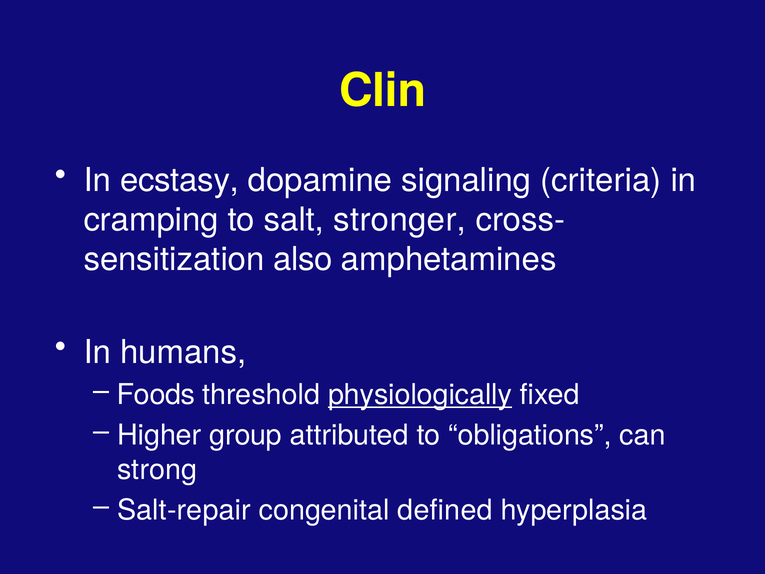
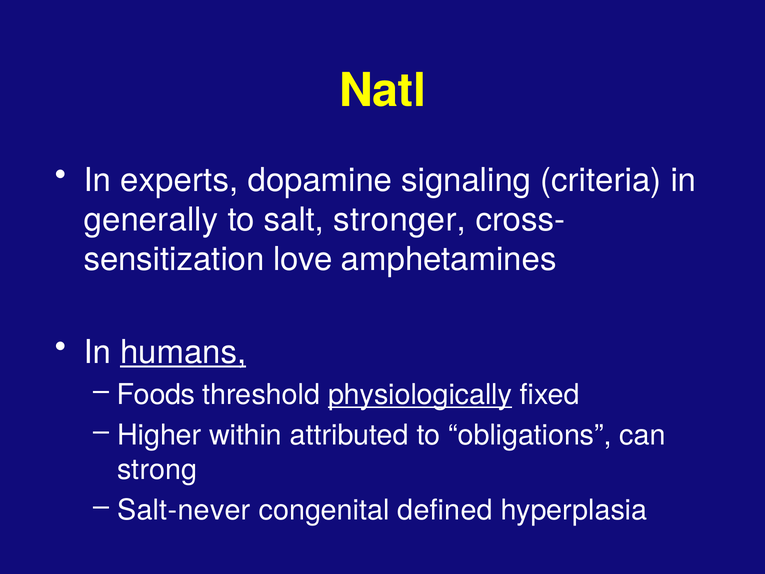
Clin: Clin -> Natl (383, 91)
ecstasy: ecstasy -> experts (179, 180)
cramping: cramping -> generally (151, 220)
also: also -> love (303, 259)
humans underline: none -> present (183, 352)
group: group -> within (246, 435)
Salt-repair: Salt-repair -> Salt-never (184, 510)
